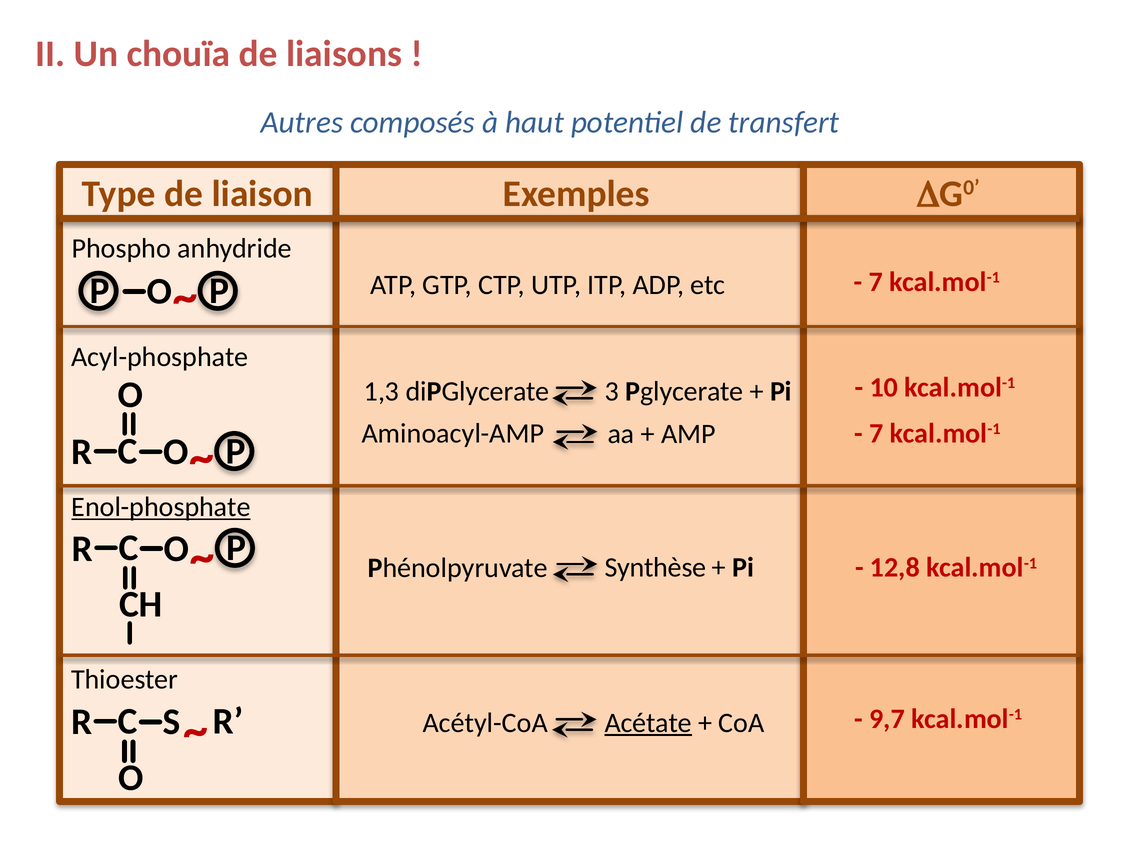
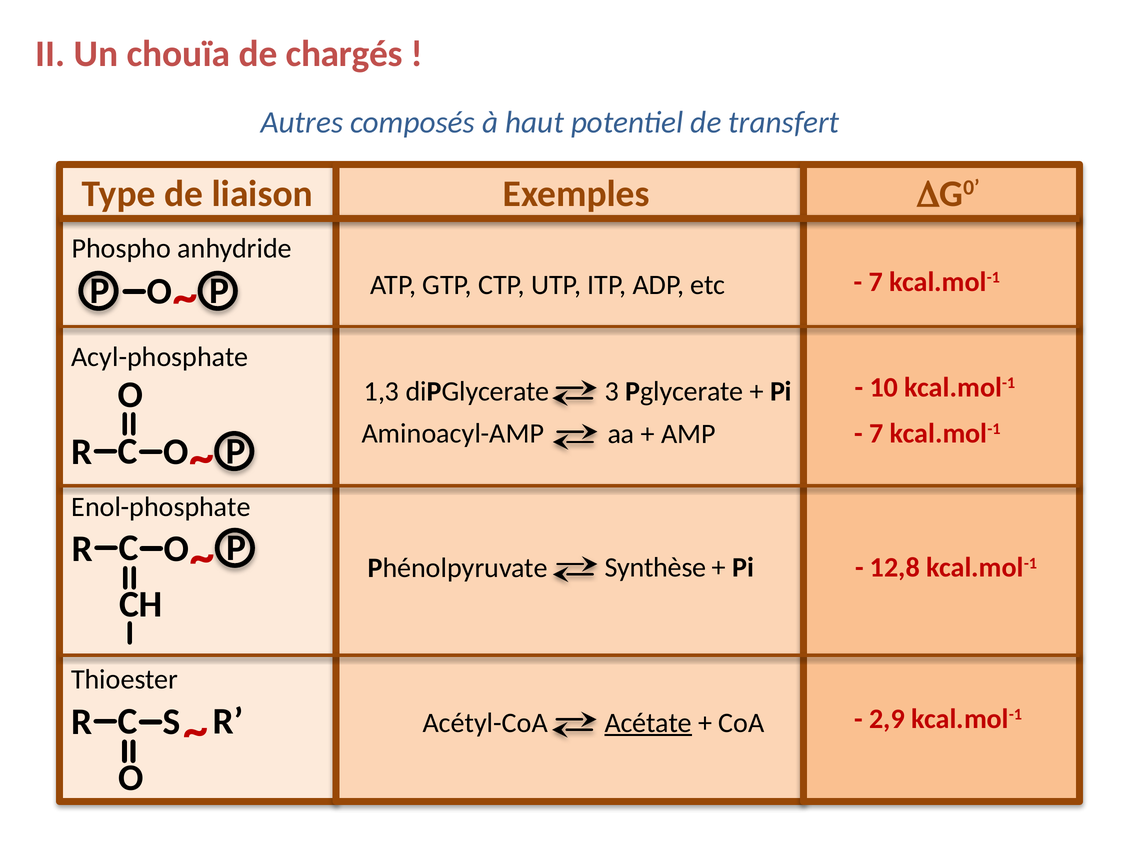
liaisons: liaisons -> chargés (344, 54)
Enol-phosphate underline: present -> none (161, 507)
9,7: 9,7 -> 2,9 (887, 719)
